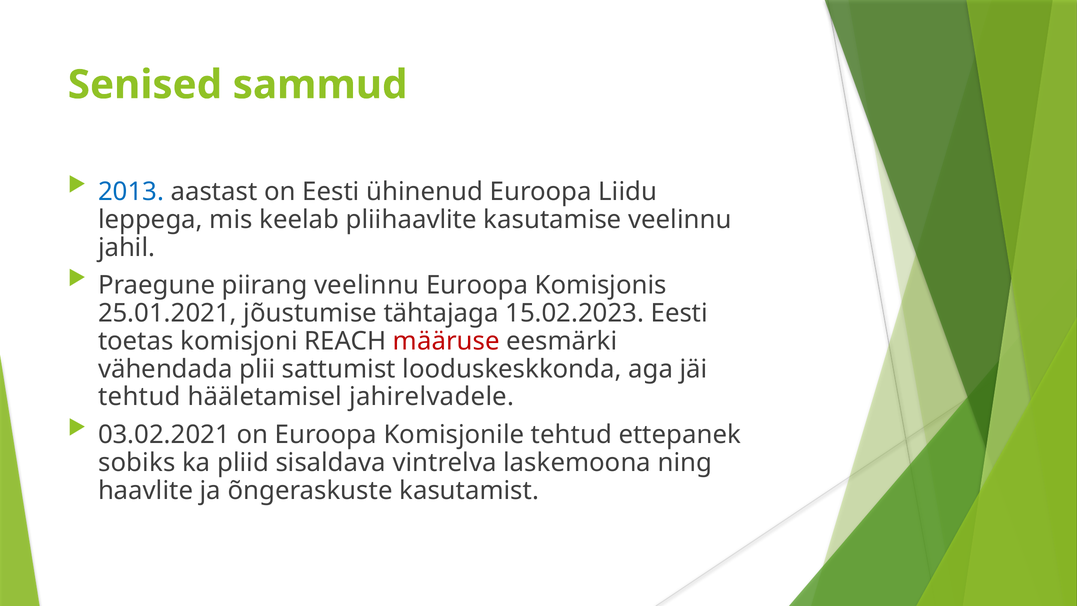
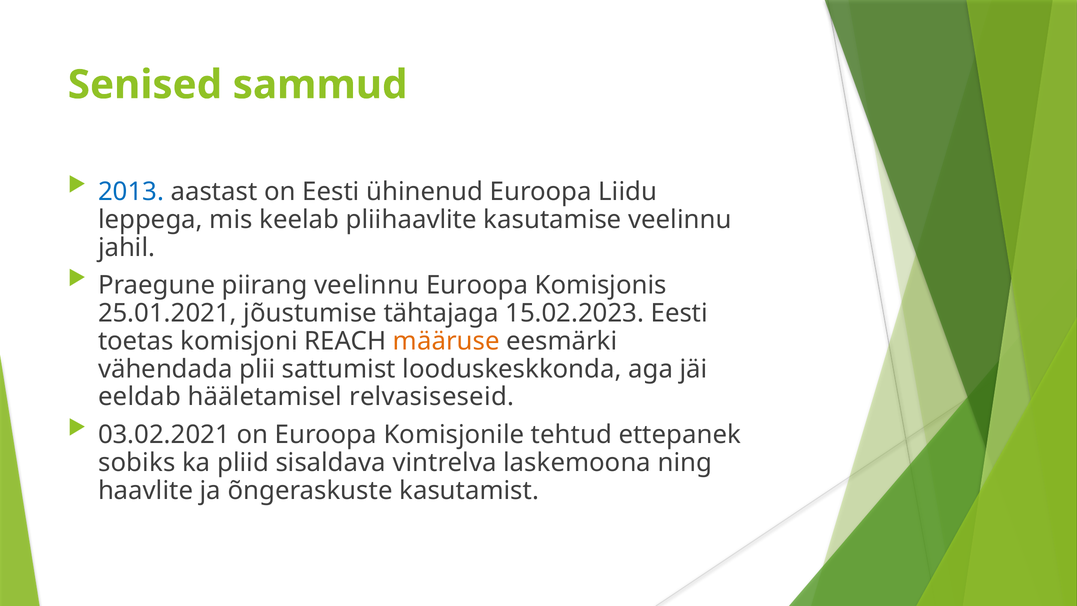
määruse colour: red -> orange (446, 341)
tehtud: tehtud -> eeldab (140, 397)
jahirelvadele: jahirelvadele -> relvasiseseid (432, 397)
